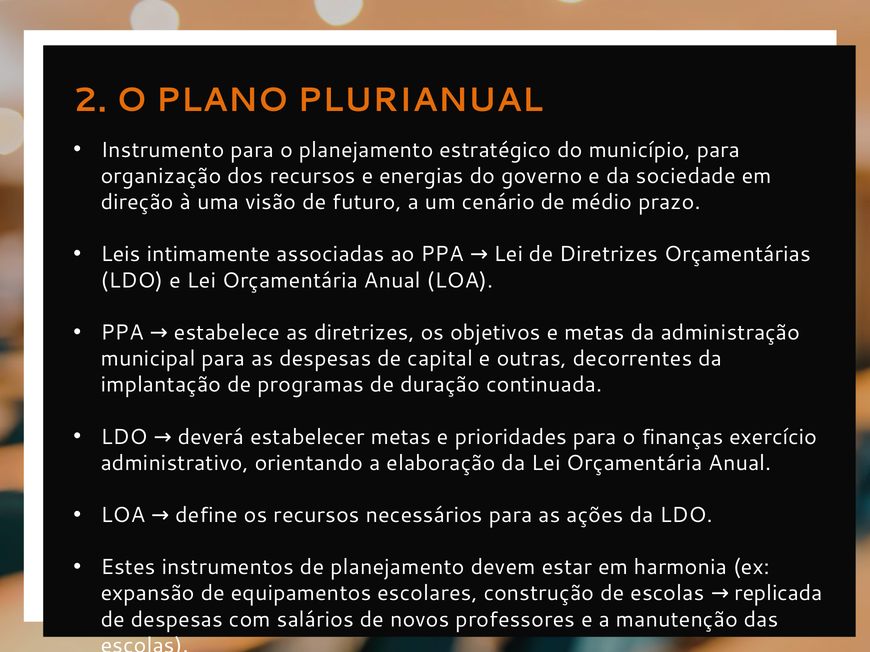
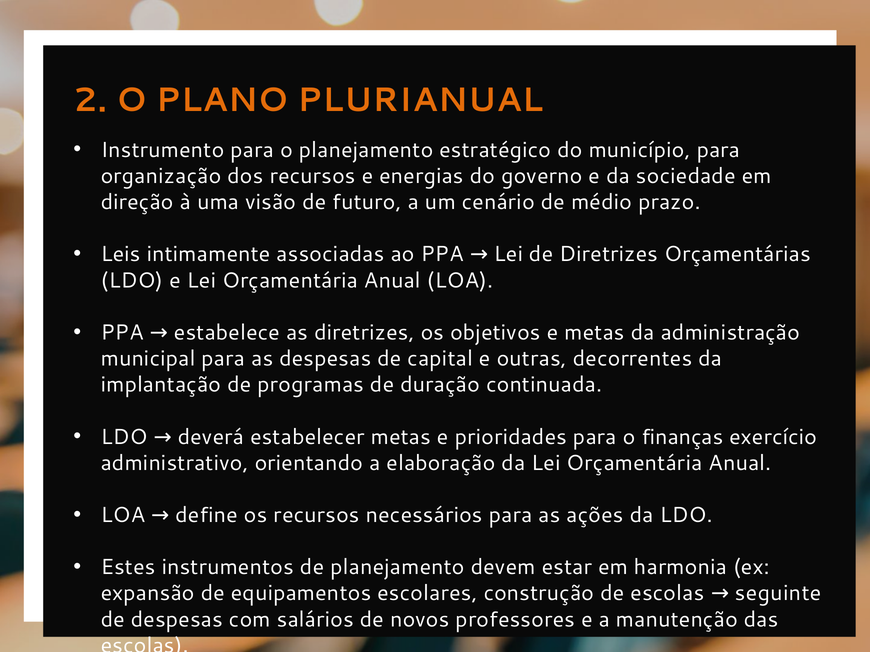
replicada: replicada -> seguinte (778, 594)
